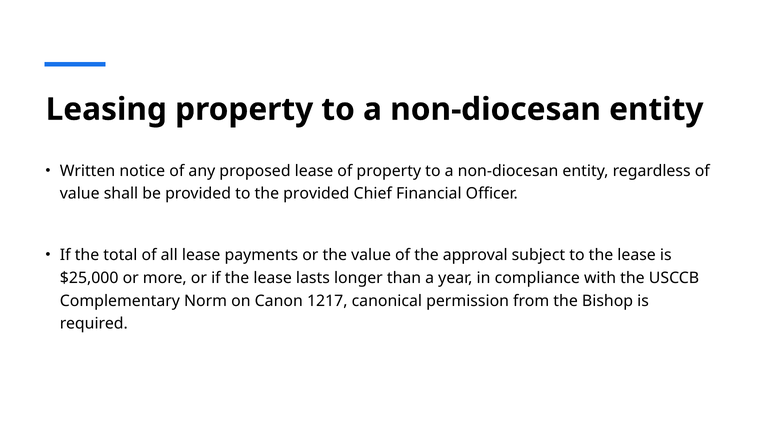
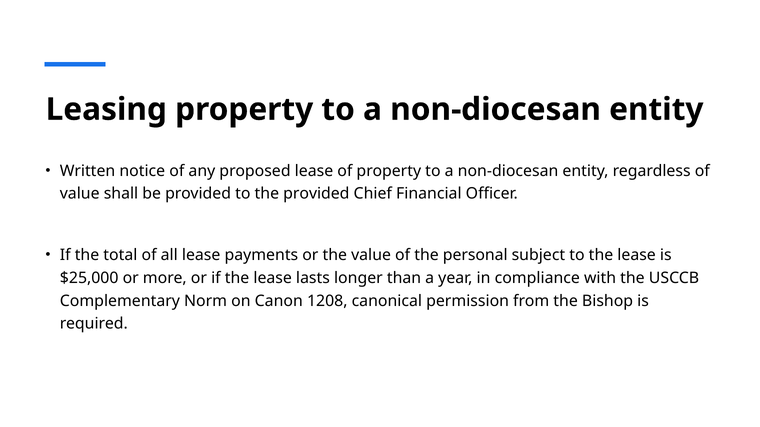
approval: approval -> personal (475, 255)
1217: 1217 -> 1208 (327, 301)
